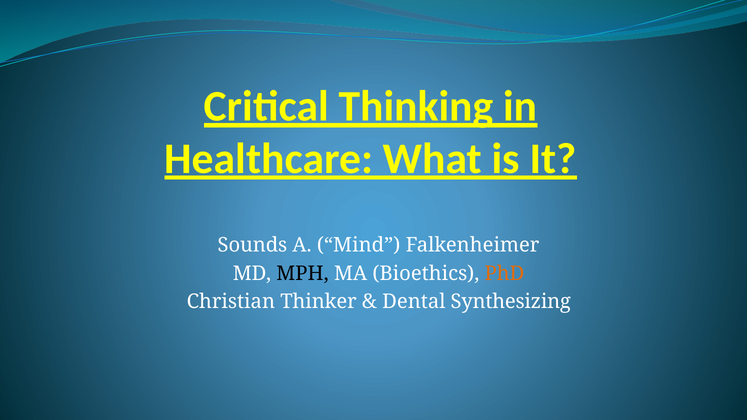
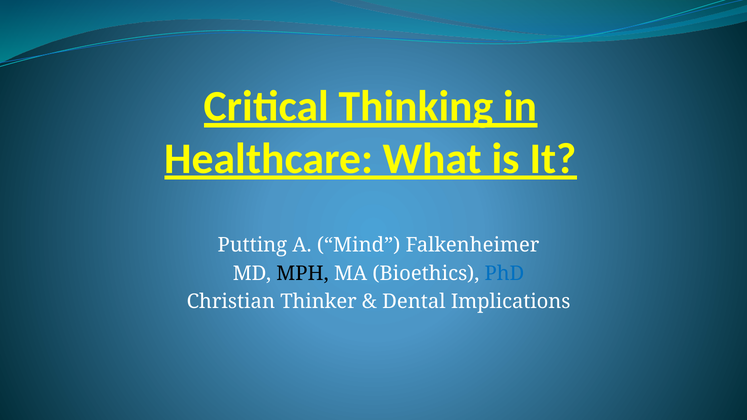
Sounds: Sounds -> Putting (252, 245)
PhD colour: orange -> blue (504, 273)
Synthesizing: Synthesizing -> Implications (511, 302)
